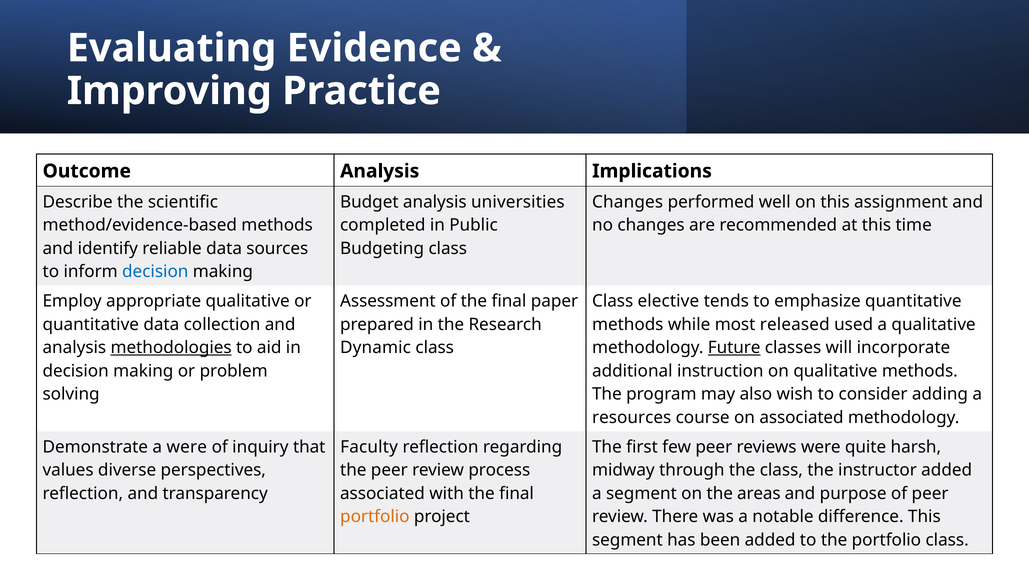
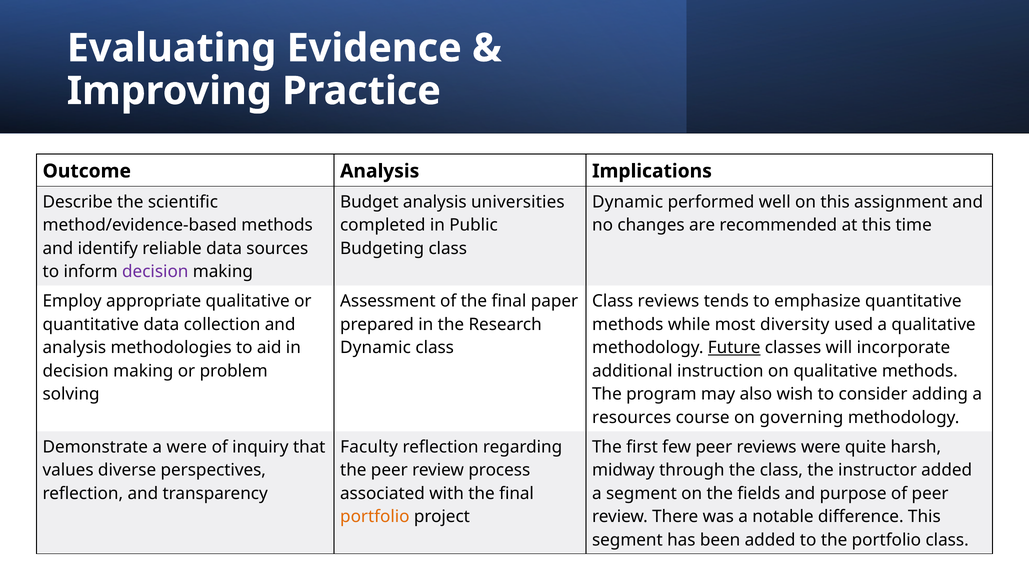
Changes: Changes -> Dynamic (628, 202)
decision colour: blue -> purple (155, 272)
Class elective: elective -> reviews (668, 301)
released: released -> diversity (795, 324)
methodologies underline: present -> none (171, 348)
on associated: associated -> governing (801, 417)
areas: areas -> fields (759, 493)
